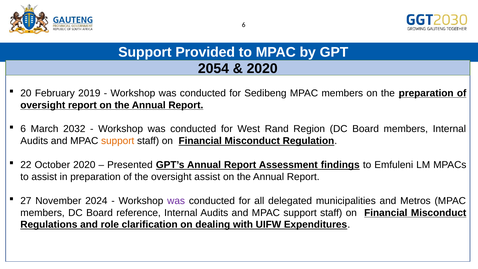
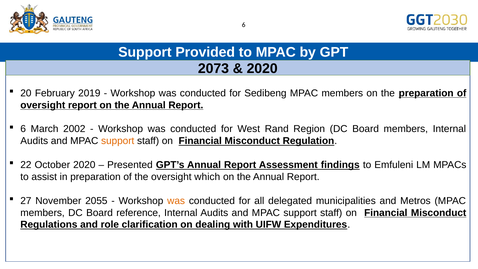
2054: 2054 -> 2073 (213, 69)
2032: 2032 -> 2002 (74, 129)
oversight assist: assist -> which (207, 177)
2024: 2024 -> 2055 (96, 201)
was colour: purple -> orange (176, 201)
